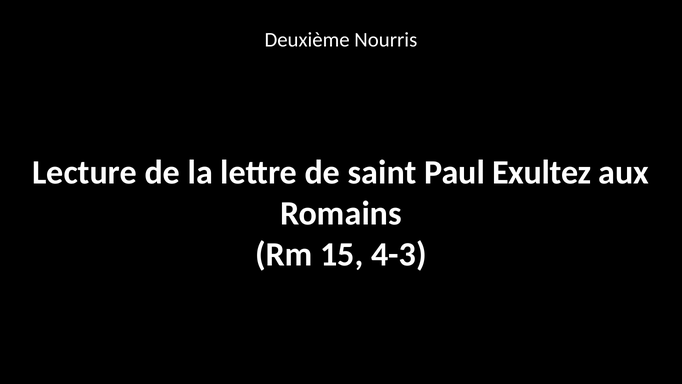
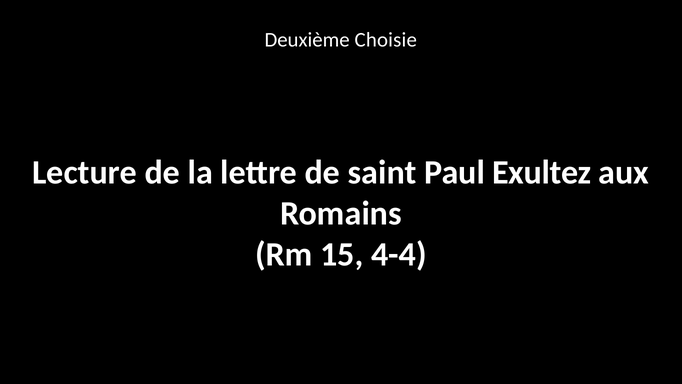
Nourris: Nourris -> Choisie (386, 40)
4-3: 4-3 -> 4-4 (399, 254)
